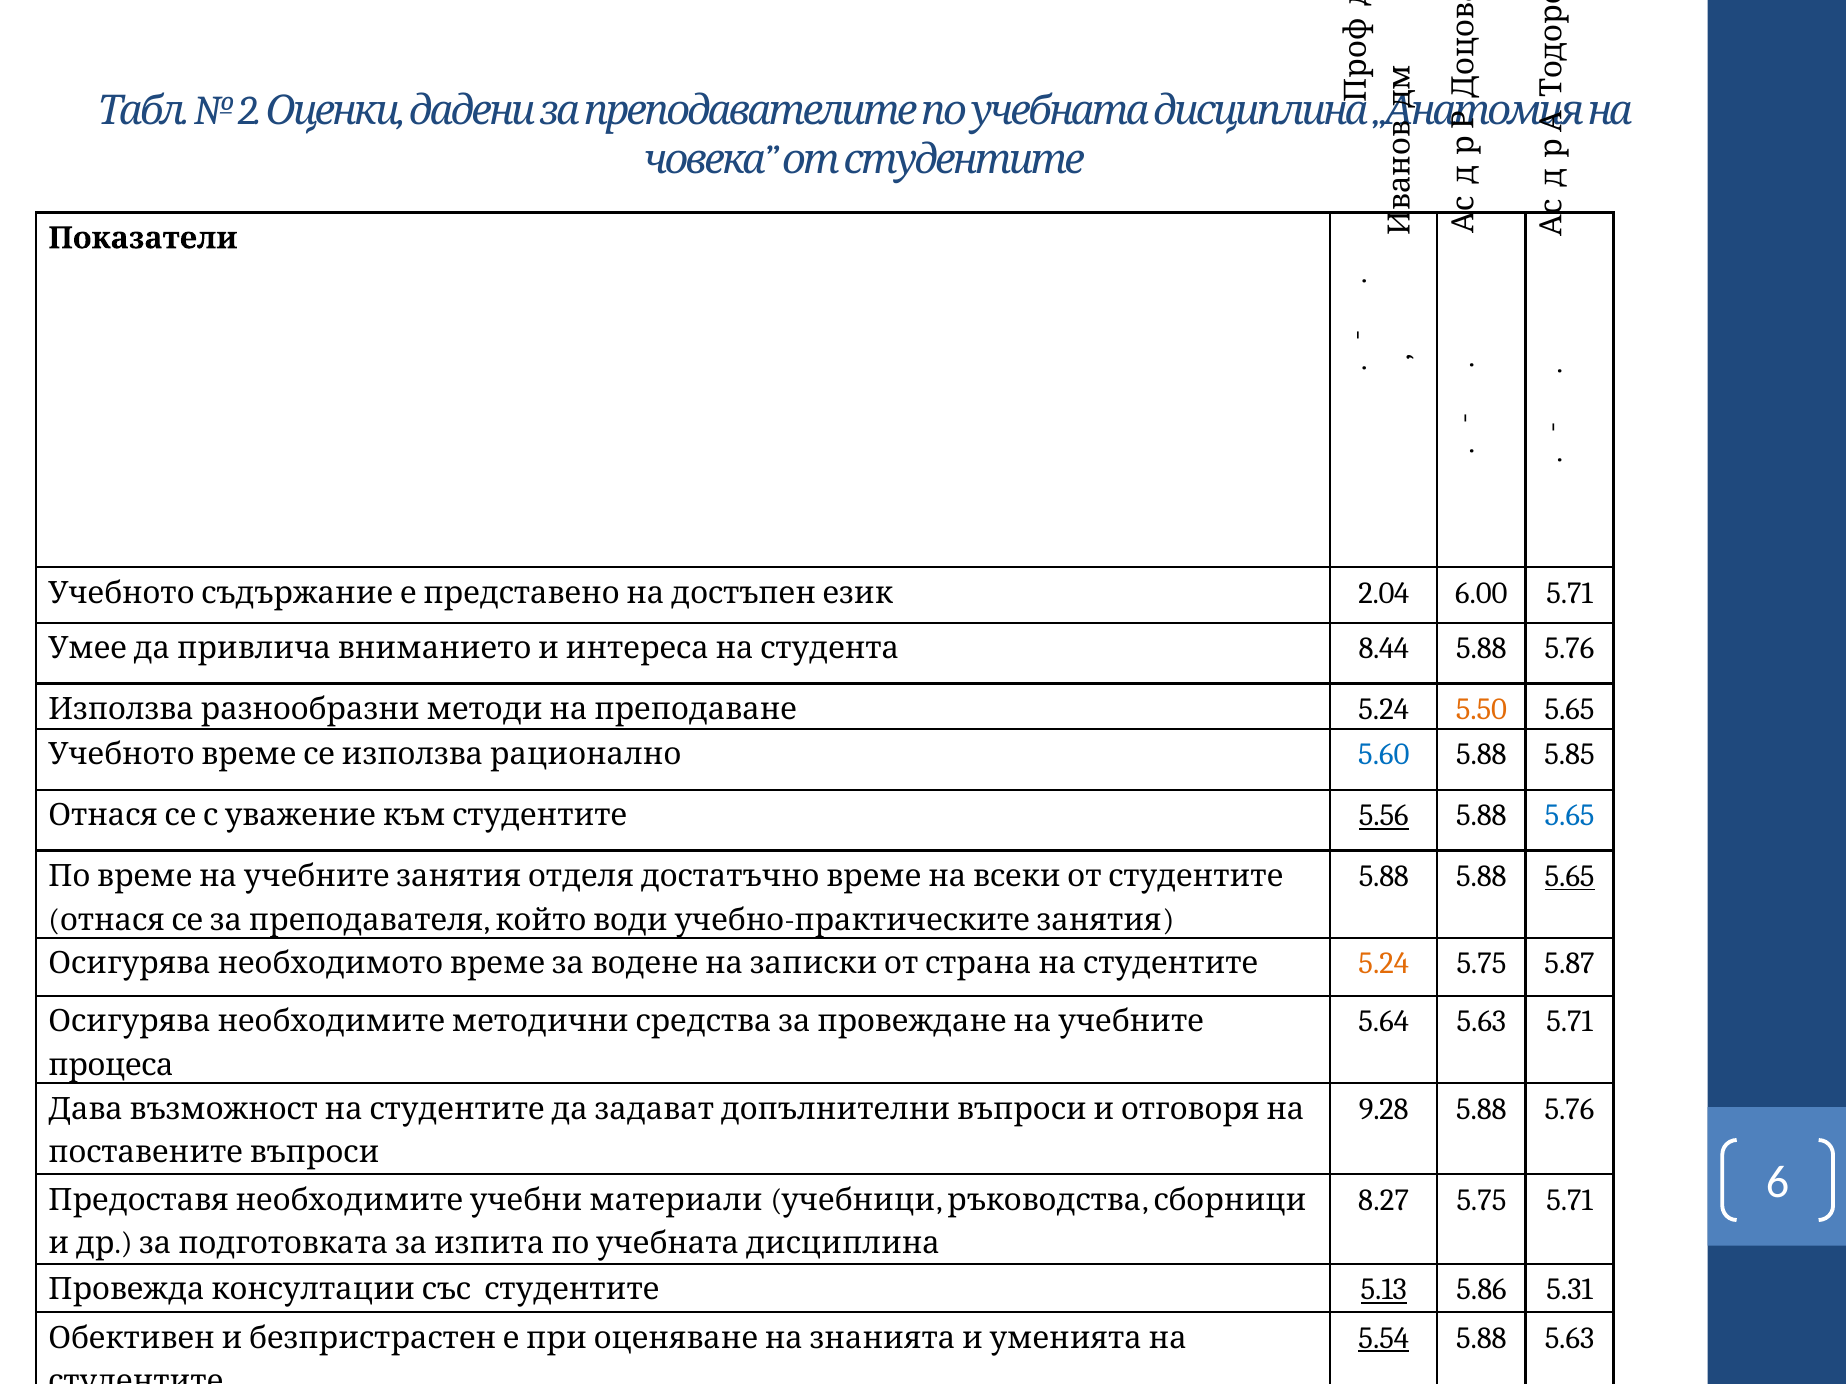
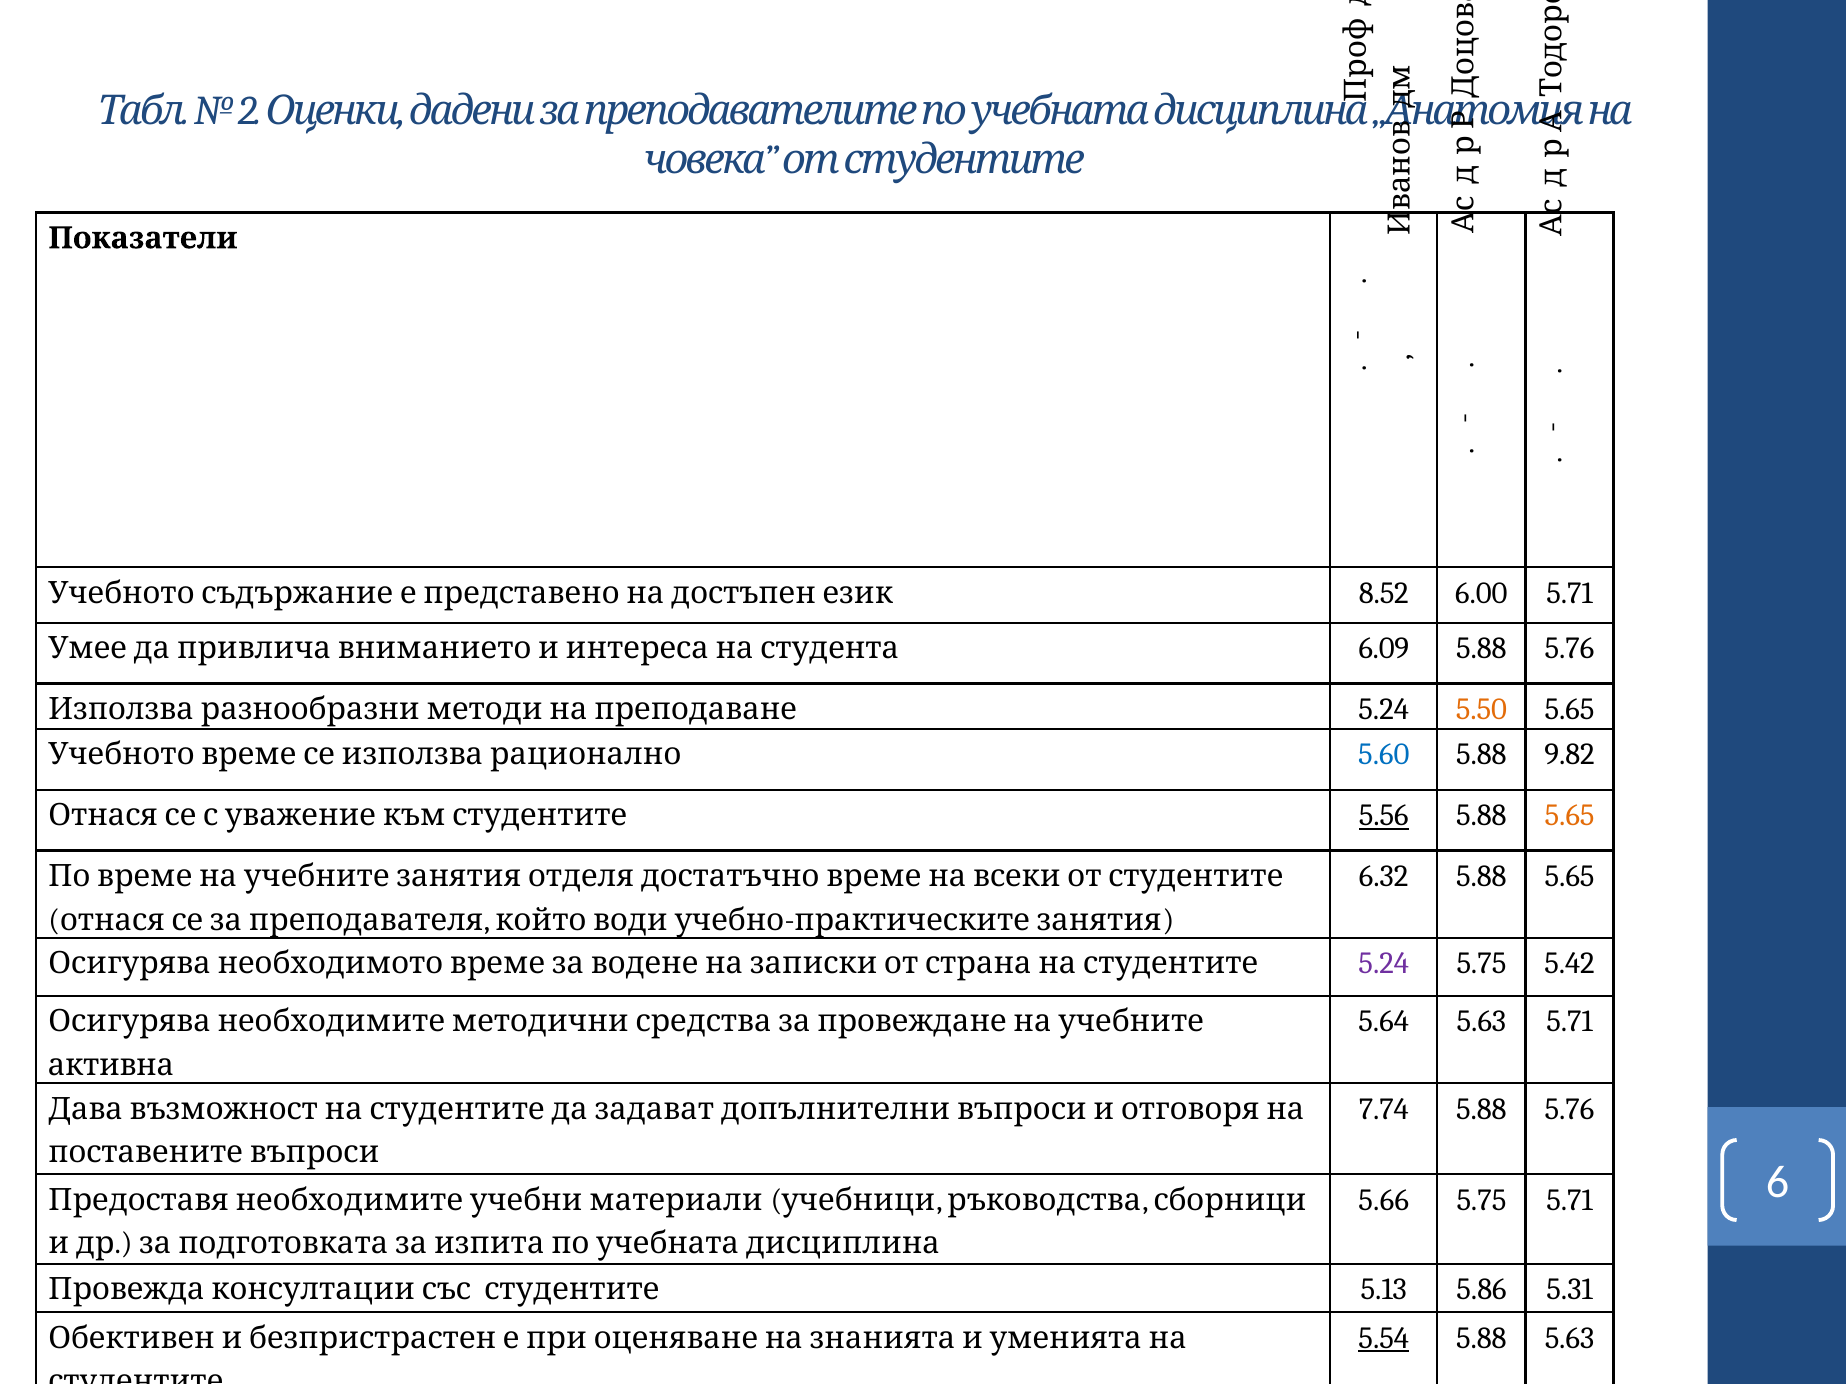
2.04: 2.04 -> 8.52 (1384, 593)
8.44: 8.44 -> 6.09 (1384, 649)
5.85: 5.85 -> 9.82 (1570, 755)
5.65 colour: blue -> orange (1570, 816)
5.88: 5.88 -> 6.32 (1384, 877)
5.65 underline: present -> none (1570, 877)
5.24 colour: orange -> purple (1384, 964)
5.87: 5.87 -> 5.42 (1570, 964)
процеса: процеса -> активна (111, 1066)
9.28: 9.28 -> 7.74 (1384, 1109)
8.27: 8.27 -> 5.66 (1384, 1201)
5.13 underline: present -> none (1384, 1290)
